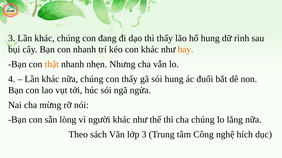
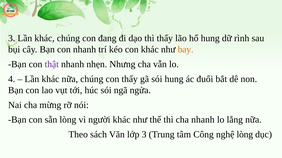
thật colour: orange -> purple (52, 64)
cha chúng: chúng -> nhanh (203, 120)
nghệ hích: hích -> lòng (245, 135)
